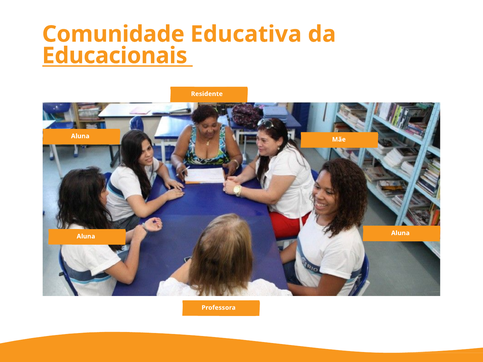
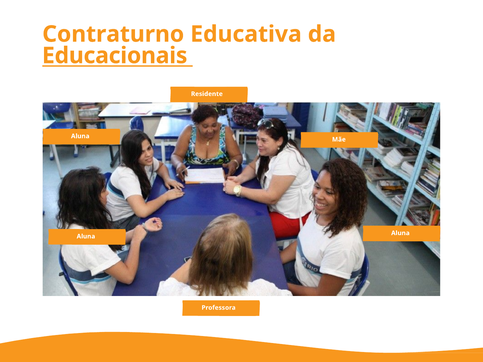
Comunidade: Comunidade -> Contraturno (113, 34)
